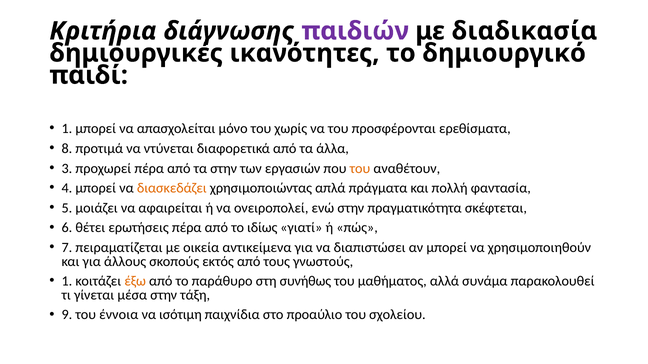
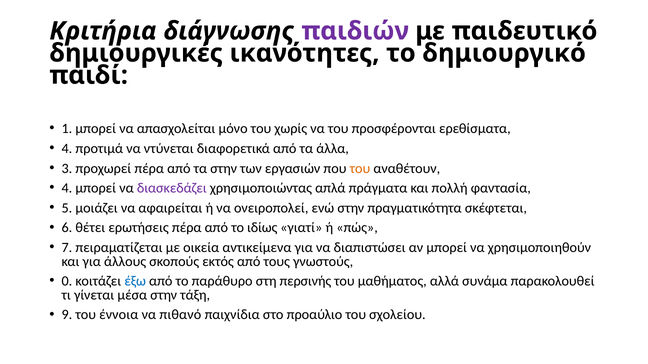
διαδικασία: διαδικασία -> παιδευτικό (525, 31)
8: 8 -> 4 (67, 149)
διασκεδάζει colour: orange -> purple (172, 188)
1: 1 -> 0 (67, 282)
έξω colour: orange -> blue (135, 282)
συνήθως: συνήθως -> περσινής (305, 282)
ισότιμη: ισότιμη -> πιθανό (180, 315)
